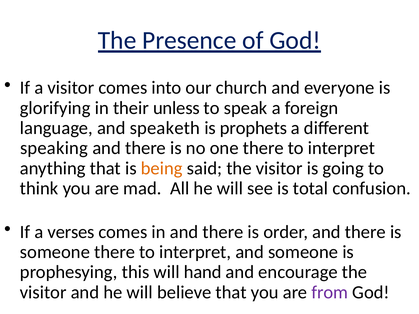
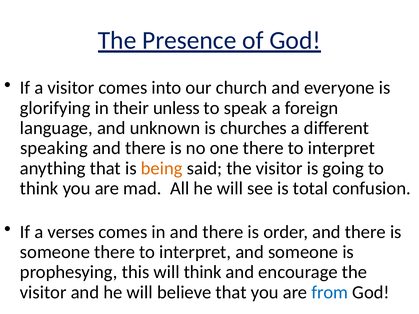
speaketh: speaketh -> unknown (165, 128)
prophets: prophets -> churches (253, 128)
will hand: hand -> think (203, 272)
from colour: purple -> blue (330, 292)
